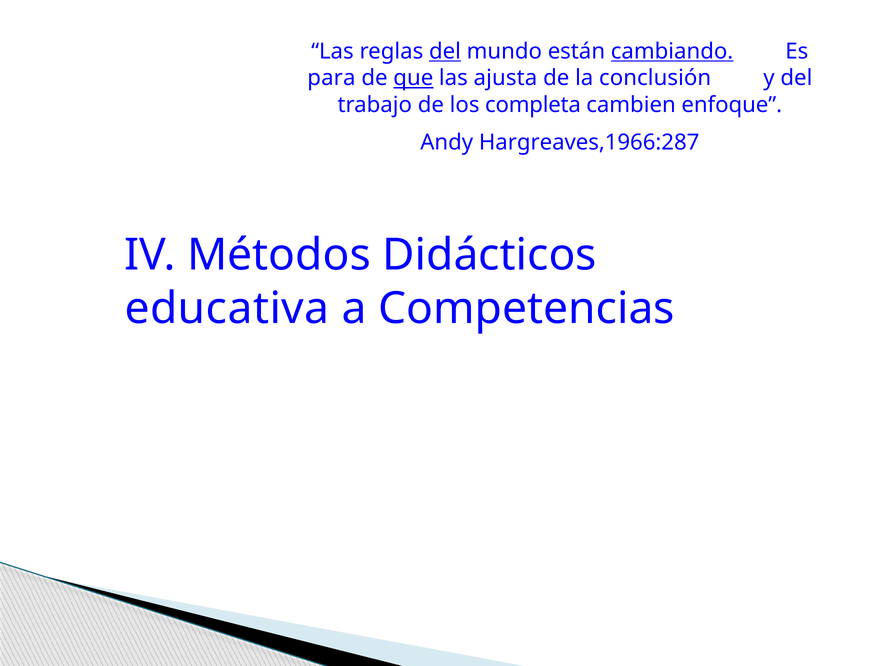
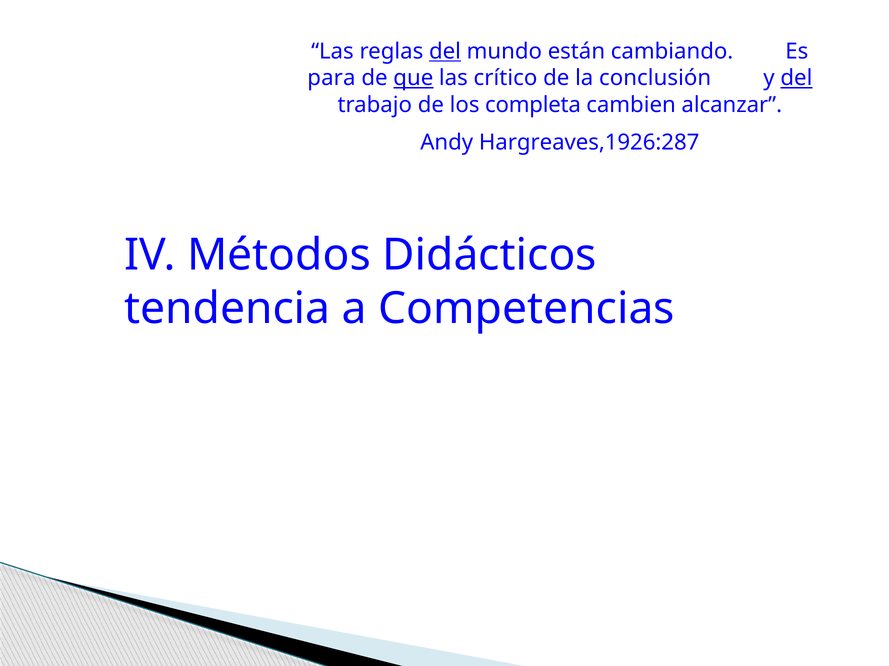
cambiando underline: present -> none (672, 52)
ajusta: ajusta -> crítico (505, 78)
del underline: none -> present (796, 78)
enfoque: enfoque -> alcanzar (732, 105)
Hargreaves,1966:287: Hargreaves,1966:287 -> Hargreaves,1926:287 (589, 143)
educativa: educativa -> tendencia (227, 309)
